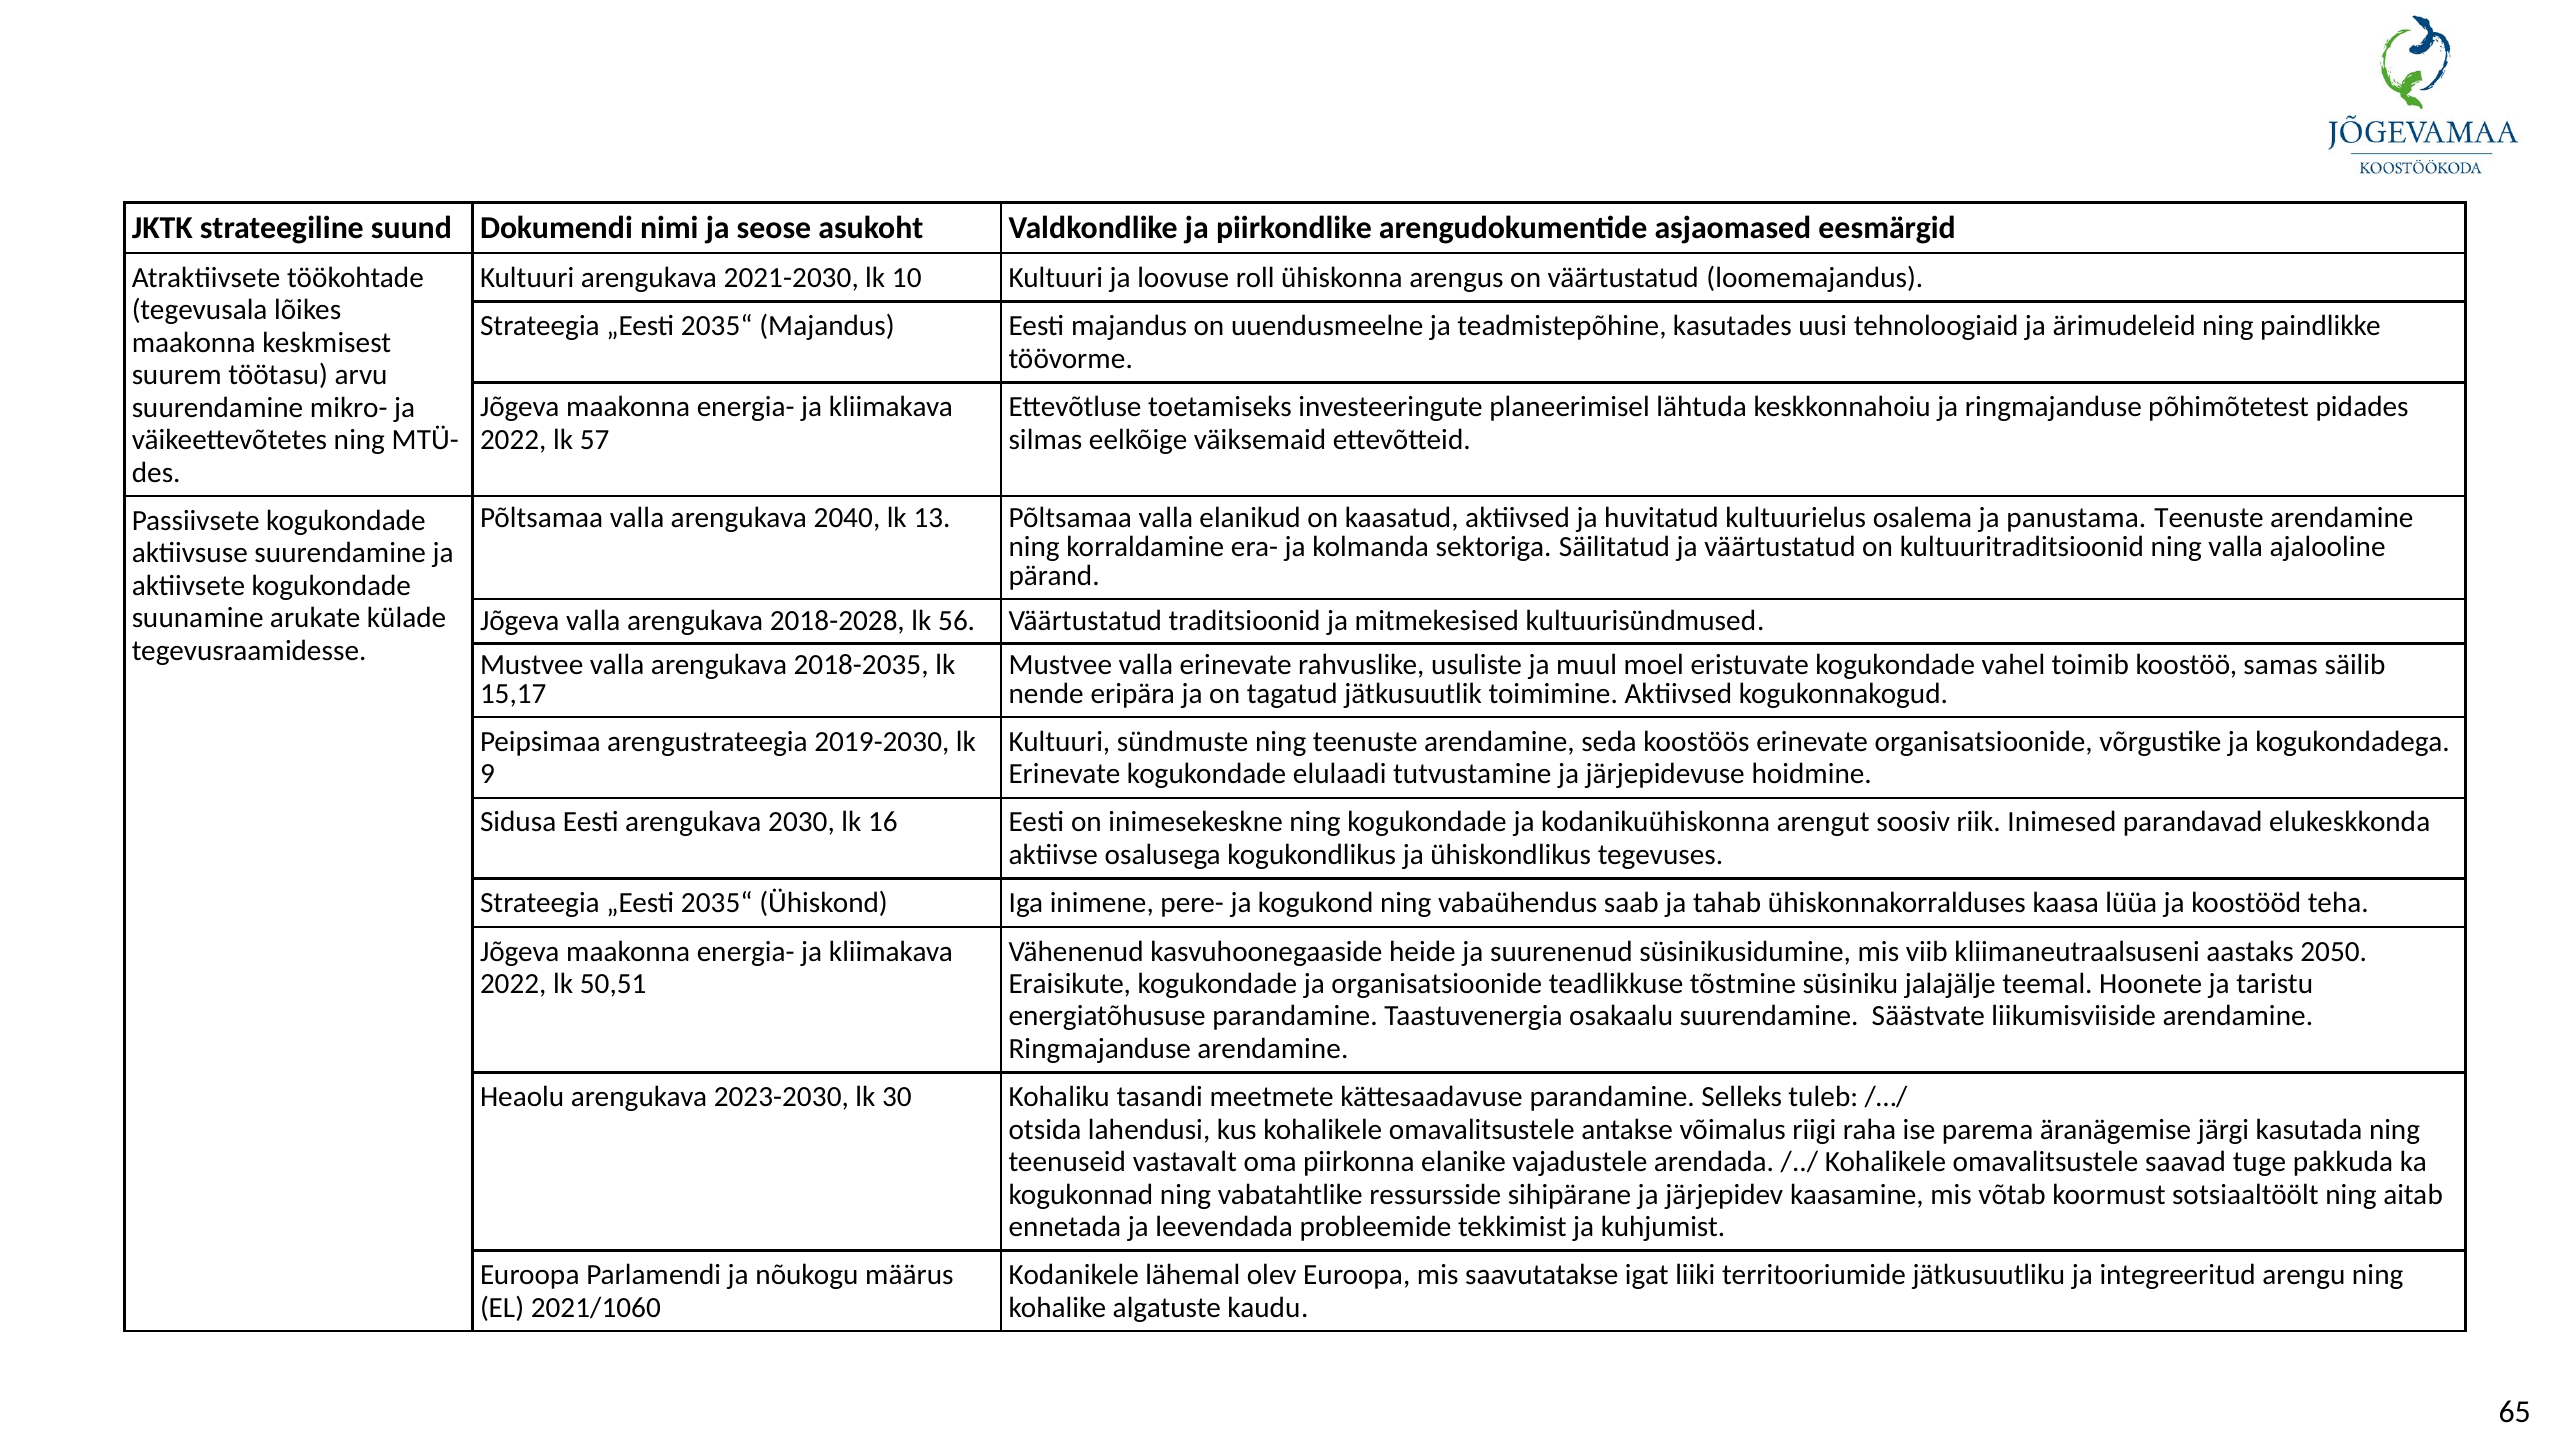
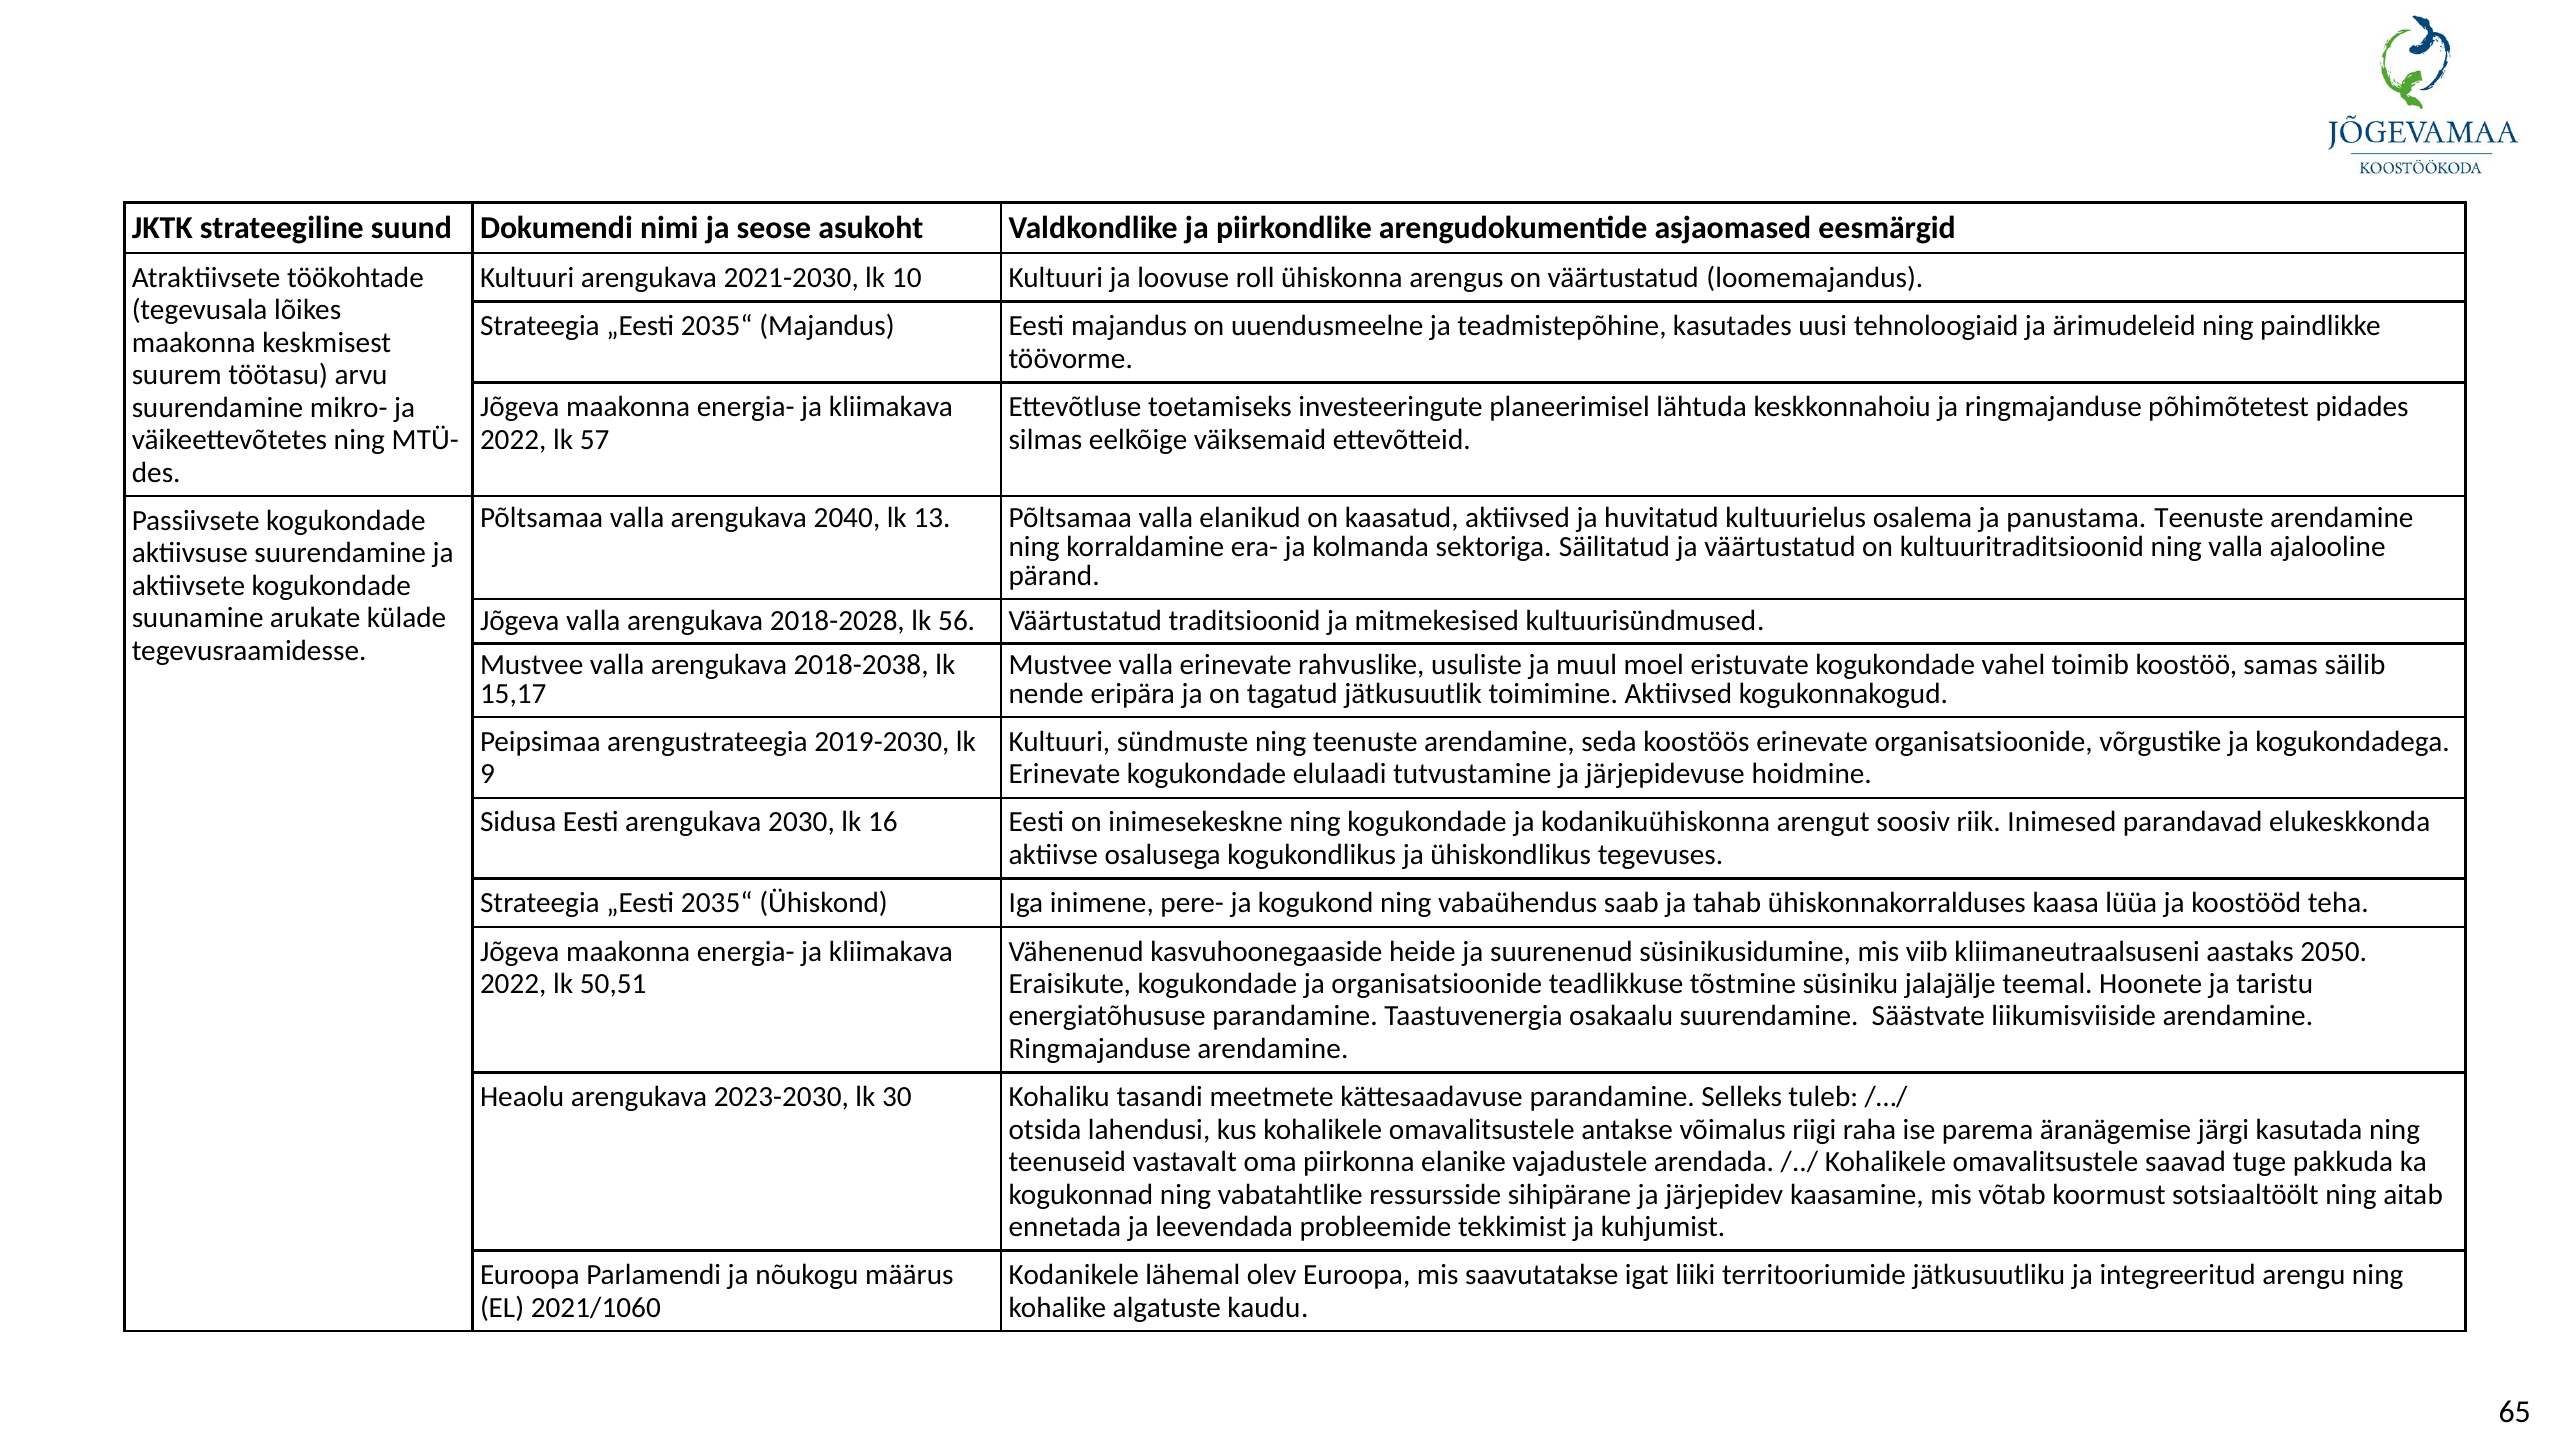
2018-2035: 2018-2035 -> 2018-2038 (861, 665)
